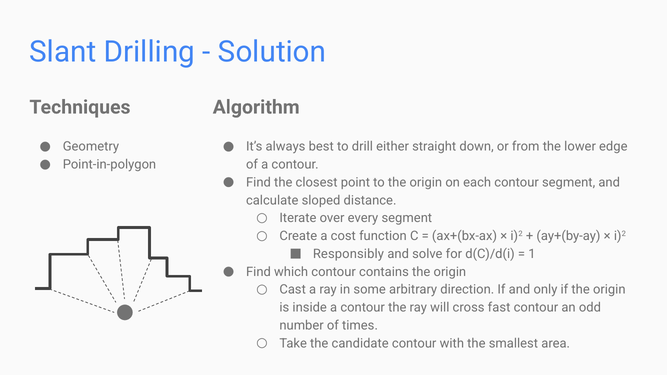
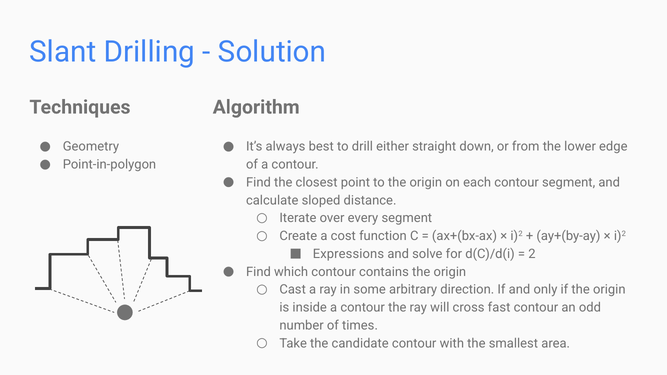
Responsibly: Responsibly -> Expressions (348, 254)
1: 1 -> 2 (532, 254)
